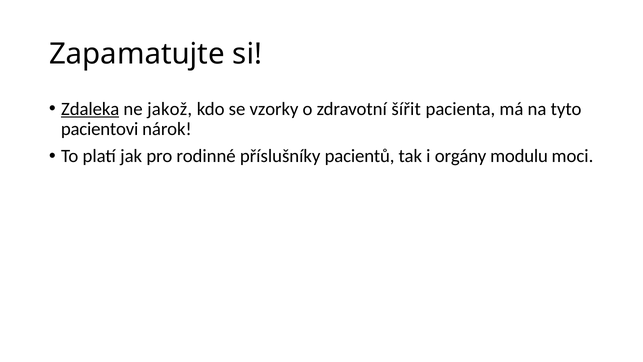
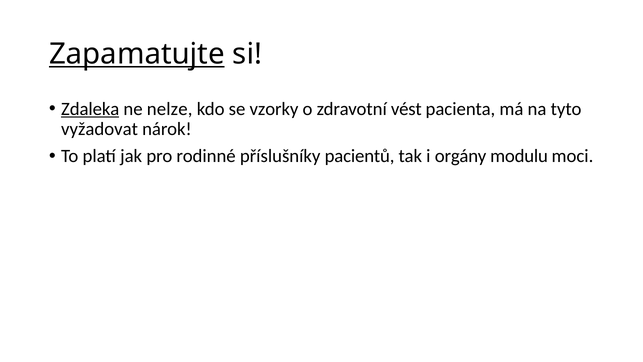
Zapamatujte underline: none -> present (137, 54)
jakož: jakož -> nelze (170, 109)
šířit: šířit -> vést (406, 109)
pacientovi: pacientovi -> vyžadovat (100, 129)
